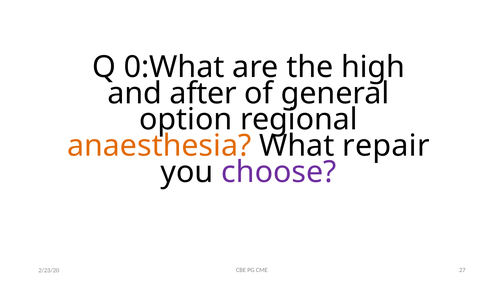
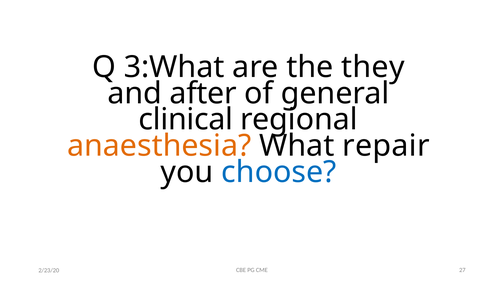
0:What: 0:What -> 3:What (174, 67)
high: high -> they (373, 67)
option: option -> clinical (186, 120)
choose colour: purple -> blue (279, 172)
